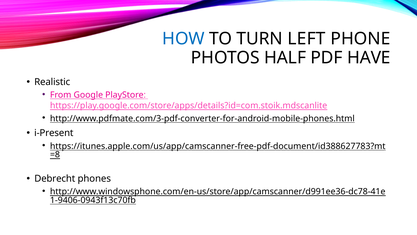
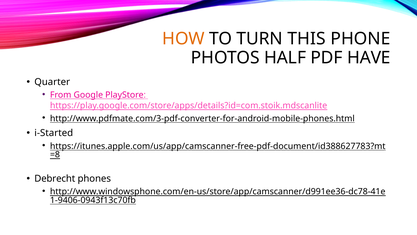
HOW colour: blue -> orange (183, 39)
LEFT: LEFT -> THIS (307, 39)
Realistic: Realistic -> Quarter (52, 82)
i-Present: i-Present -> i-Started (54, 133)
